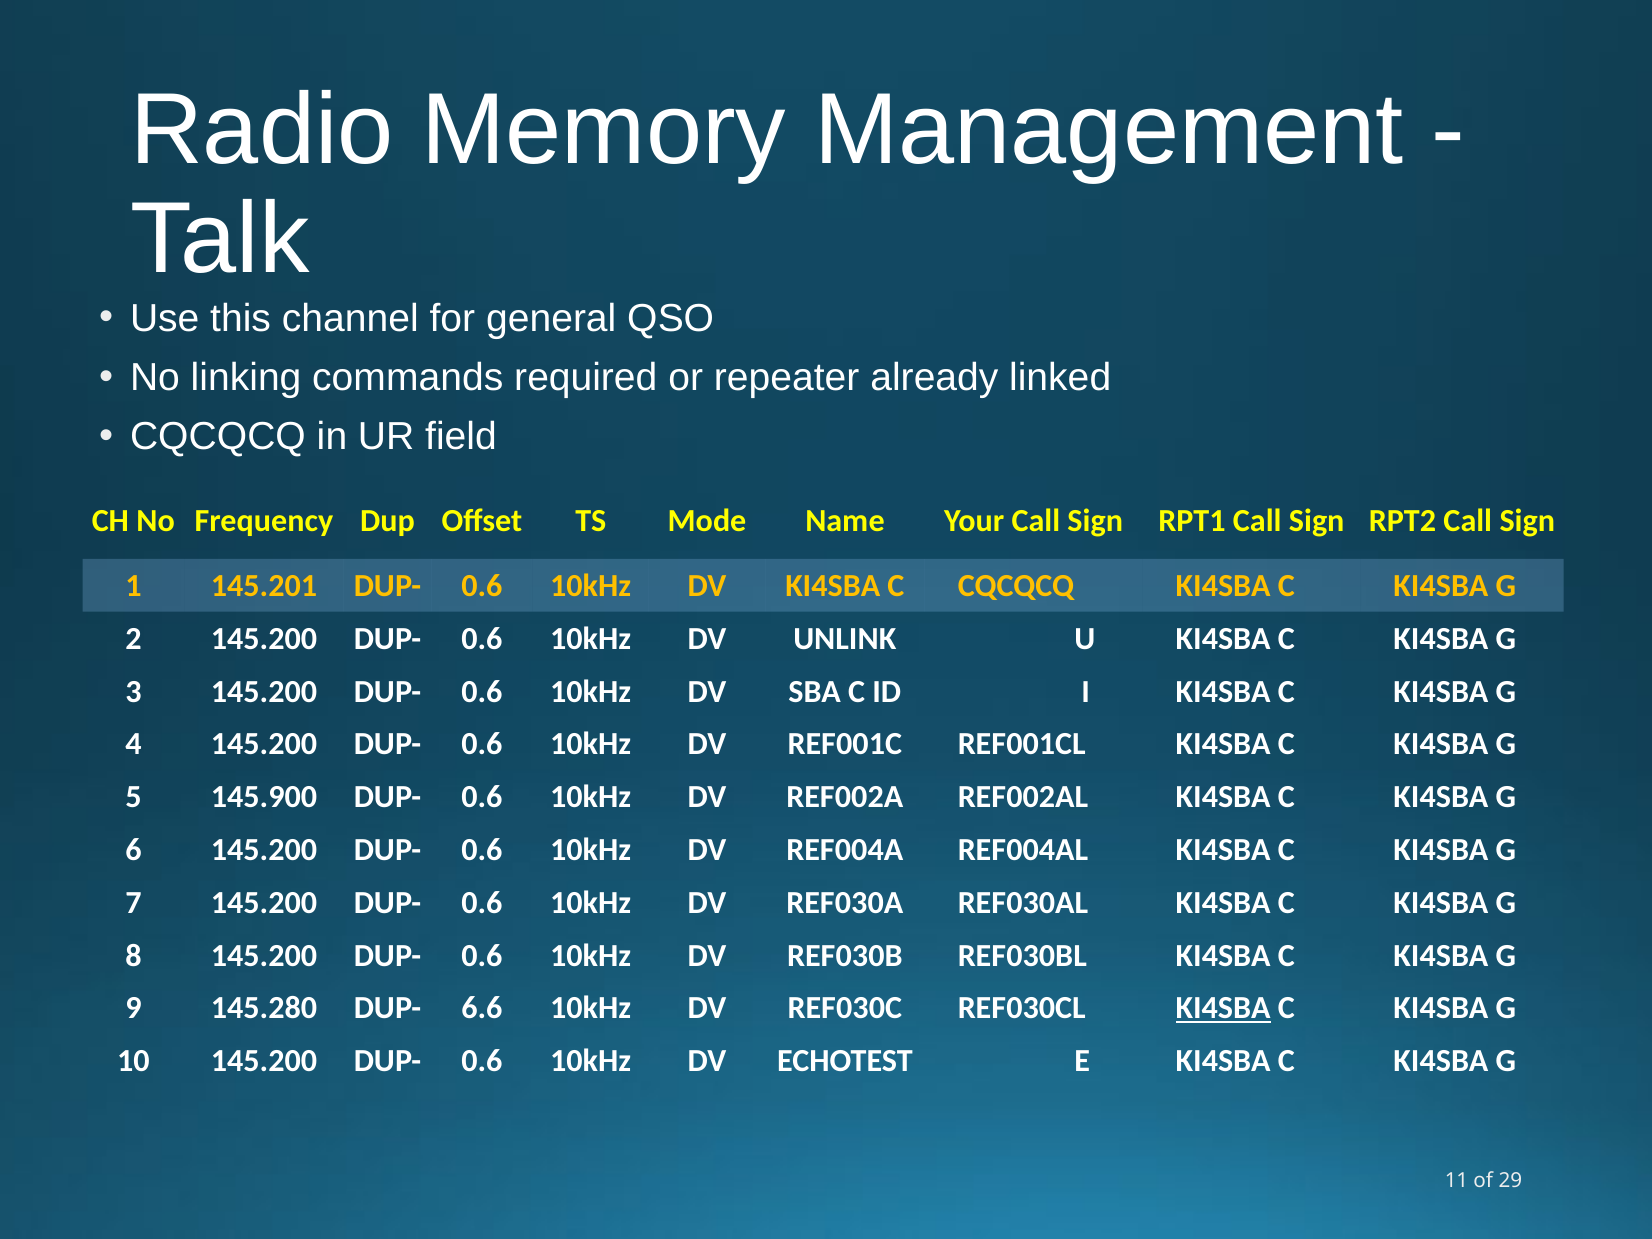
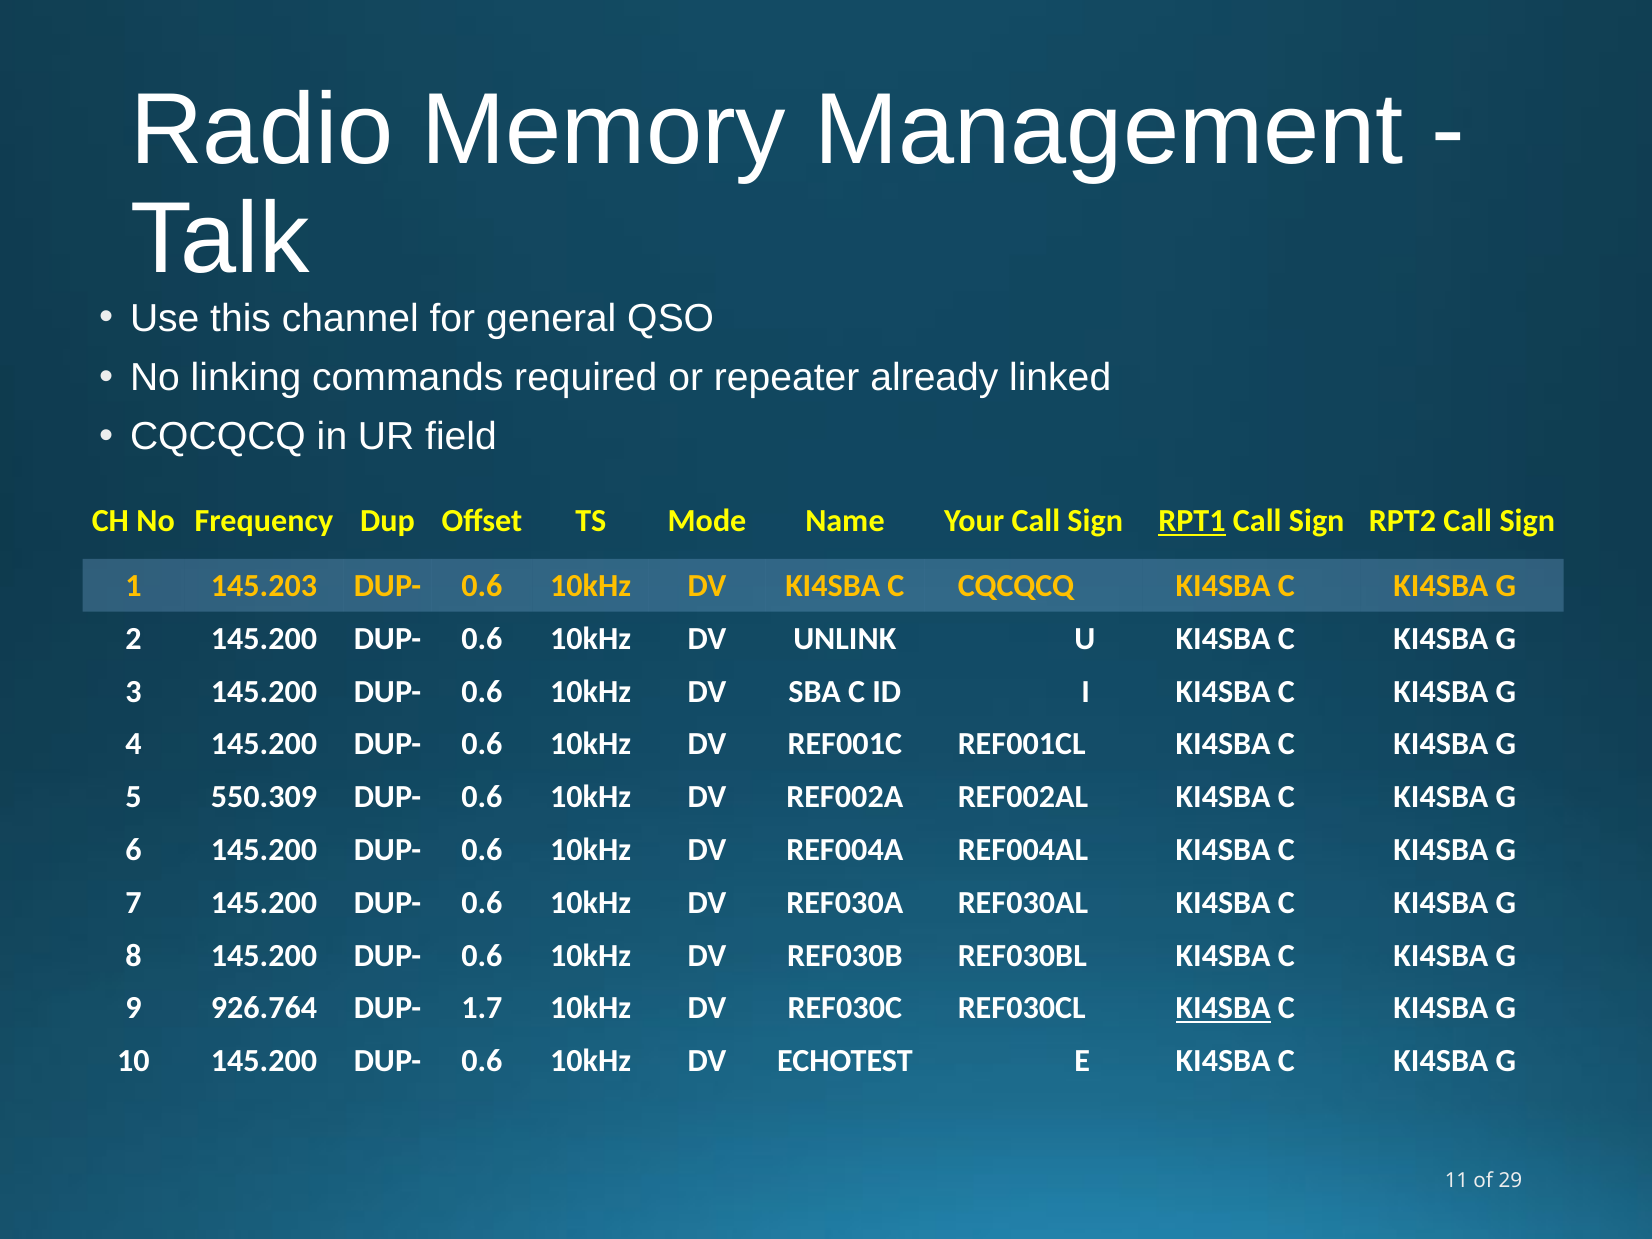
RPT1 underline: none -> present (1192, 521)
145.201: 145.201 -> 145.203 (264, 586)
145.900: 145.900 -> 550.309 (264, 797)
145.280: 145.280 -> 926.764 (264, 1008)
6.6: 6.6 -> 1.7 (482, 1008)
